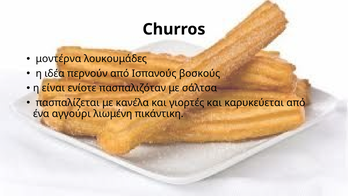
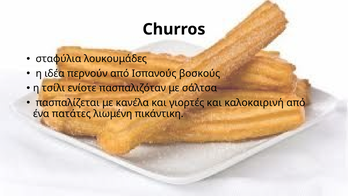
μοντέρνα: μοντέρνα -> σταφύλια (58, 59)
είναι: είναι -> τσίλι (53, 88)
καρυκεύεται: καρυκεύεται -> καλοκαιρινή (254, 103)
αγγούρι: αγγούρι -> πατάτες (71, 114)
